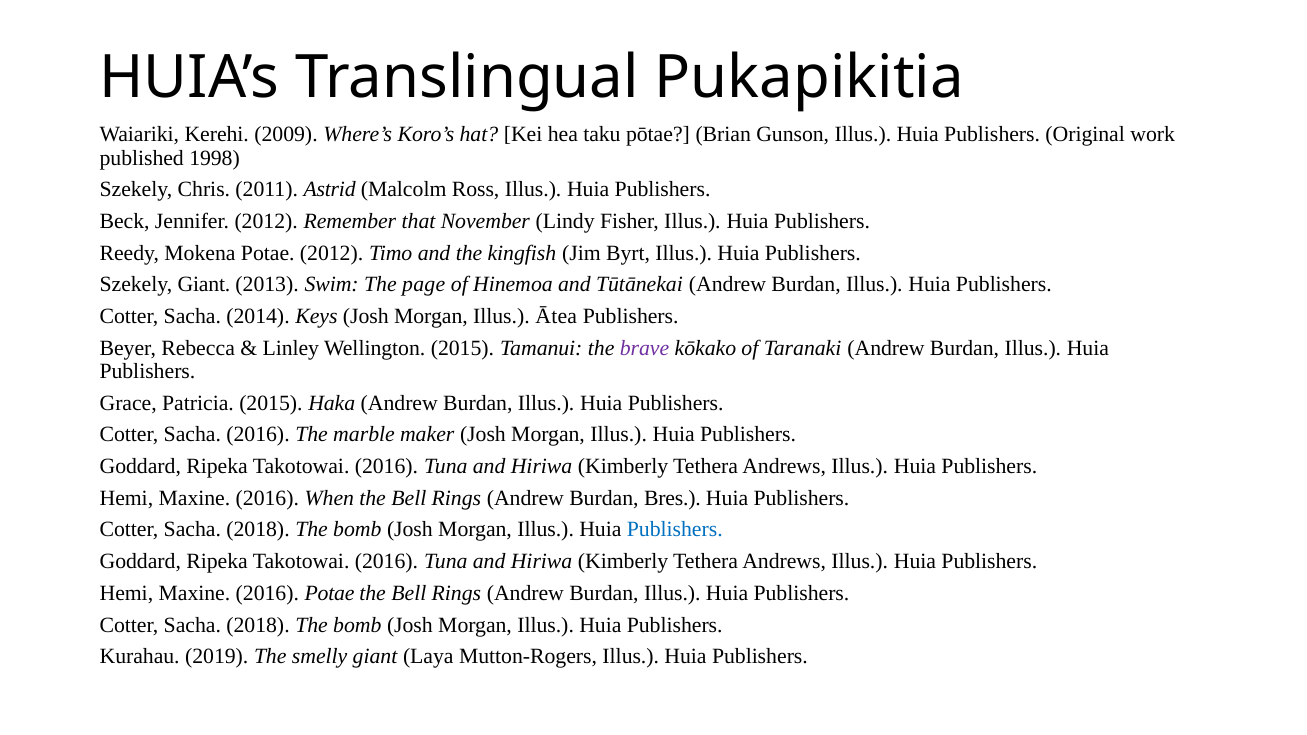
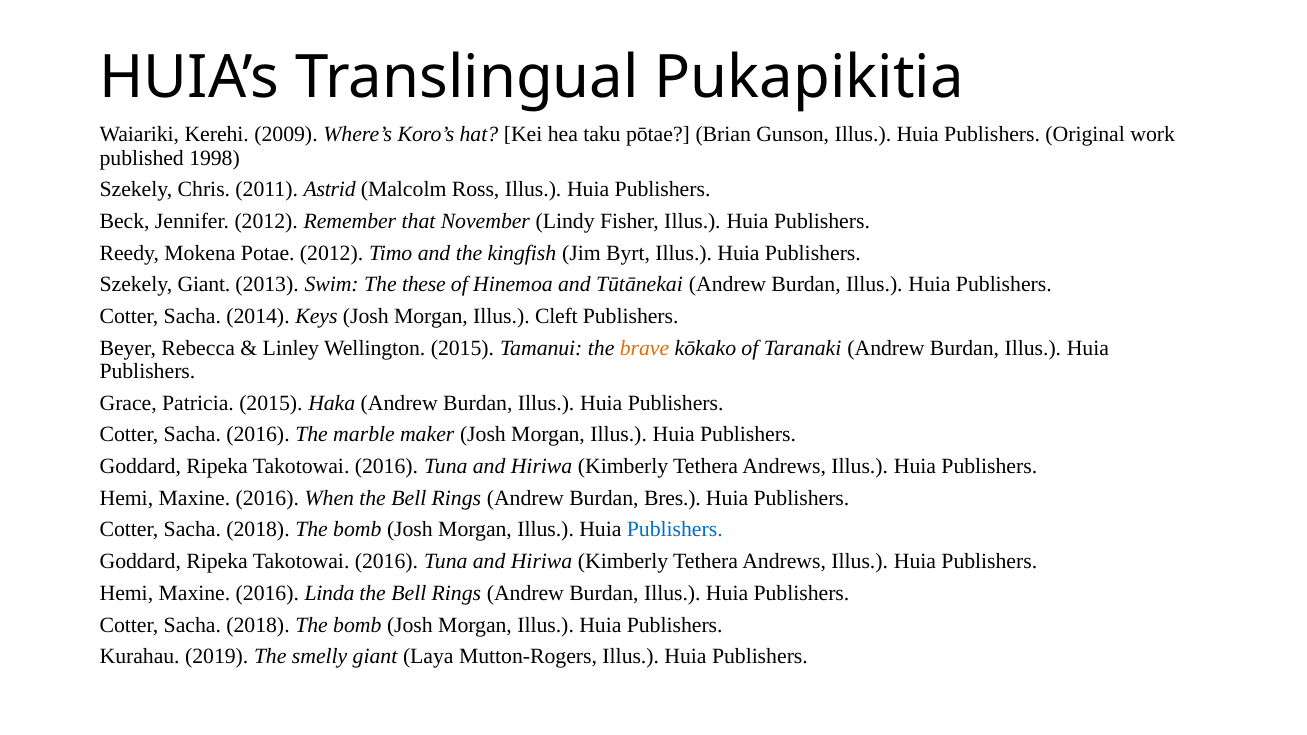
page: page -> these (424, 285)
Ātea: Ātea -> Cleft (556, 316)
brave colour: purple -> orange (645, 348)
2016 Potae: Potae -> Linda (329, 593)
